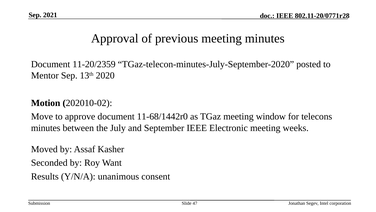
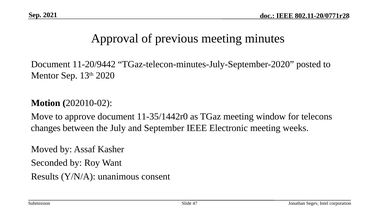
11-20/2359: 11-20/2359 -> 11-20/9442 (94, 64)
11-68/1442r0: 11-68/1442r0 -> 11-35/1442r0 (162, 116)
minutes: minutes -> changes (46, 128)
